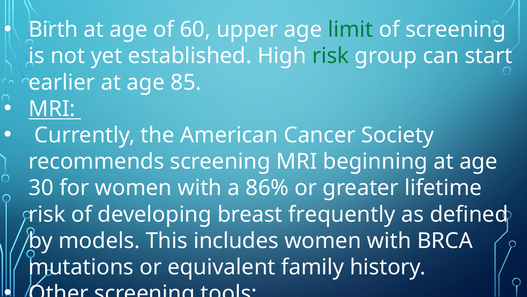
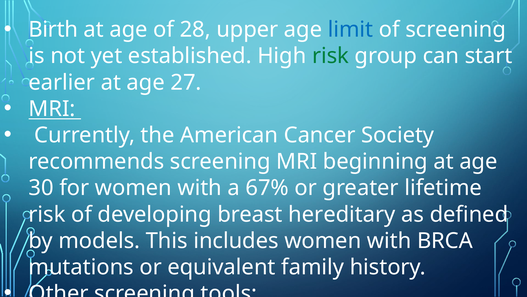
60: 60 -> 28 (195, 30)
limit colour: green -> blue (351, 30)
85: 85 -> 27 (186, 82)
86%: 86% -> 67% (267, 188)
frequently: frequently -> hereditary (342, 214)
